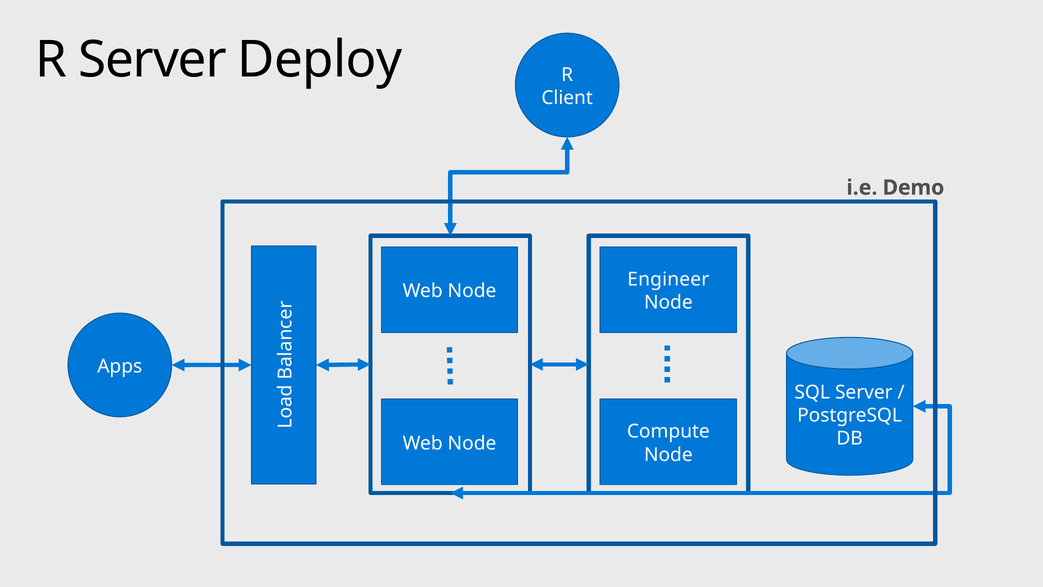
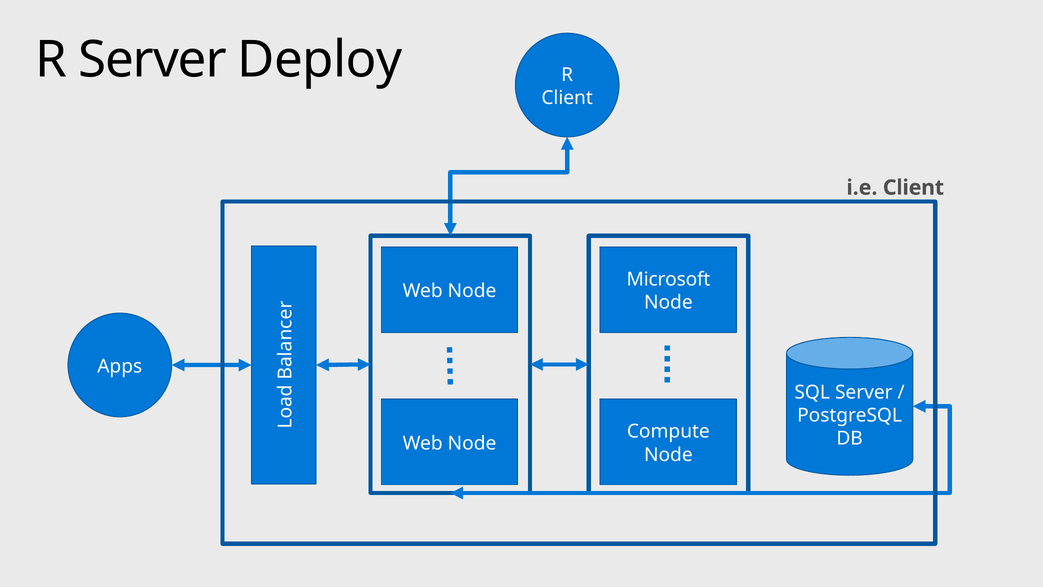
i.e Demo: Demo -> Client (913, 188)
Engineer: Engineer -> Microsoft (668, 279)
